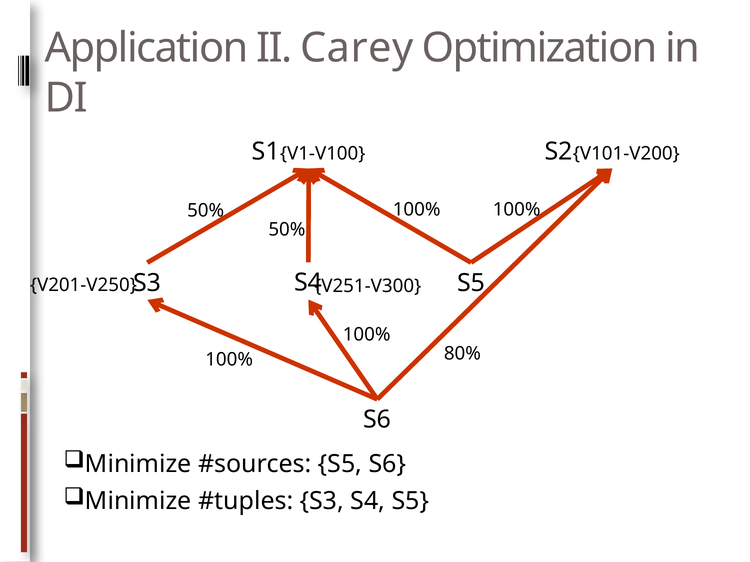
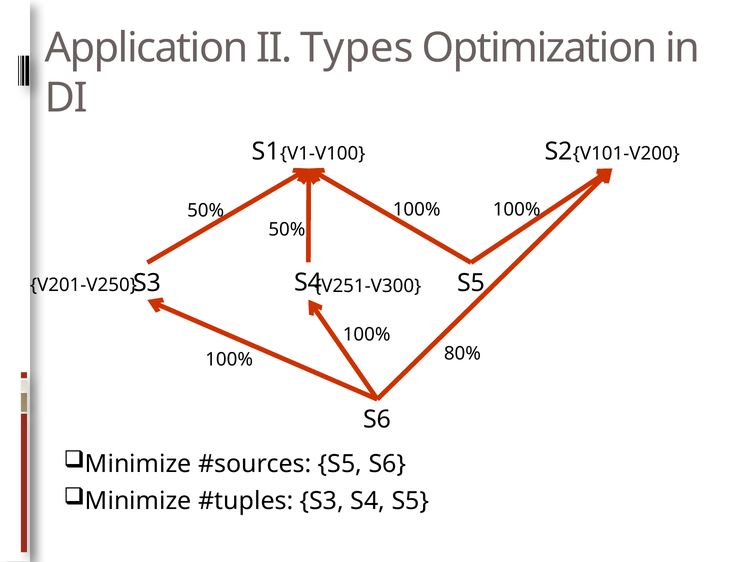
Carey: Carey -> Types (357, 48)
